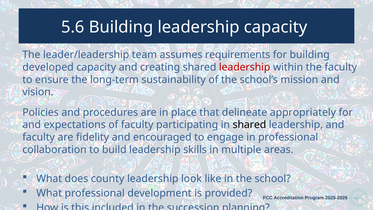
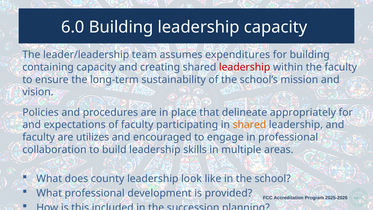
5.6: 5.6 -> 6.0 (73, 27)
requirements: requirements -> expenditures (238, 55)
developed: developed -> containing (48, 67)
shared colour: black -> orange (249, 125)
fidelity: fidelity -> utilizes (93, 137)
